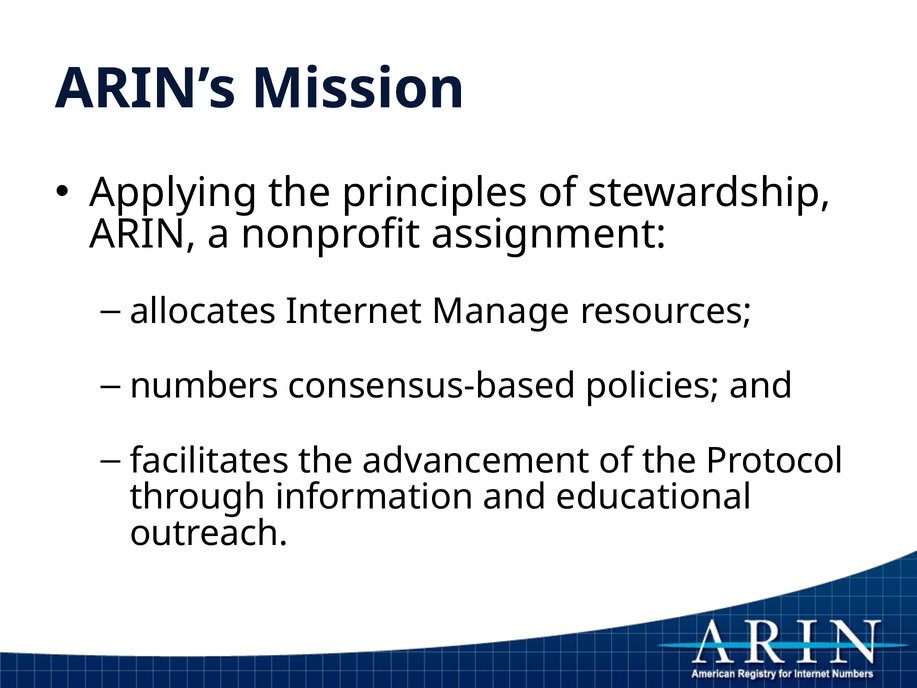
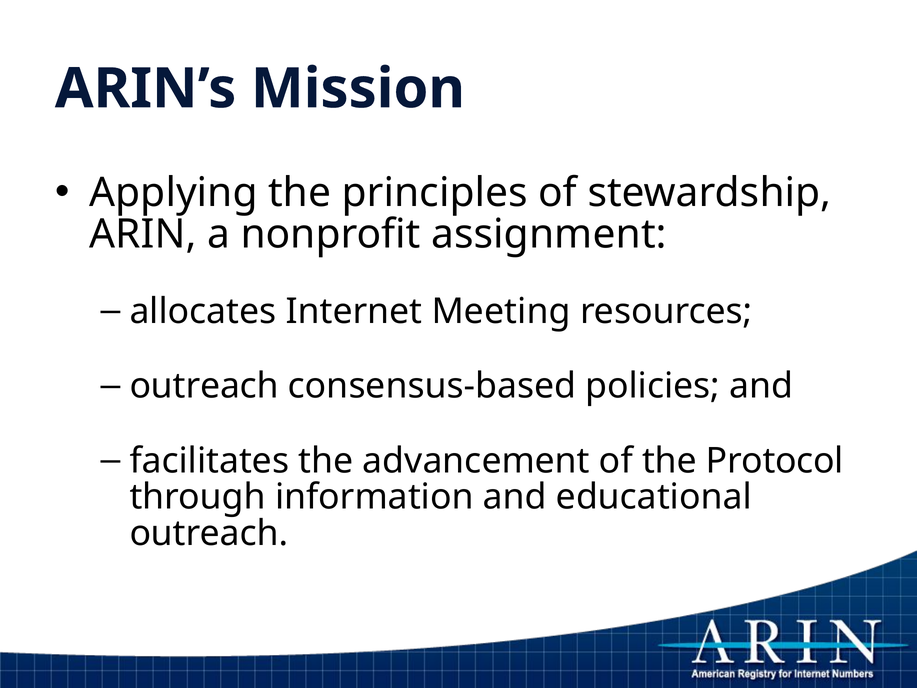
Manage: Manage -> Meeting (501, 311)
numbers: numbers -> outreach (204, 386)
